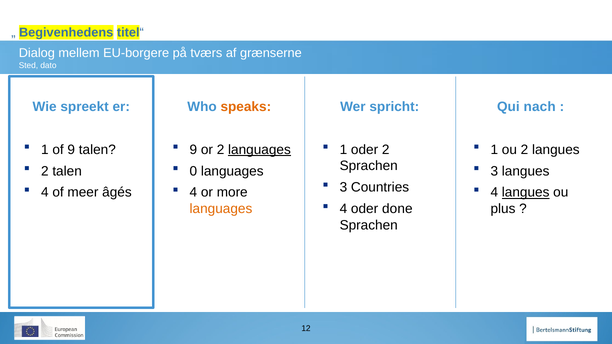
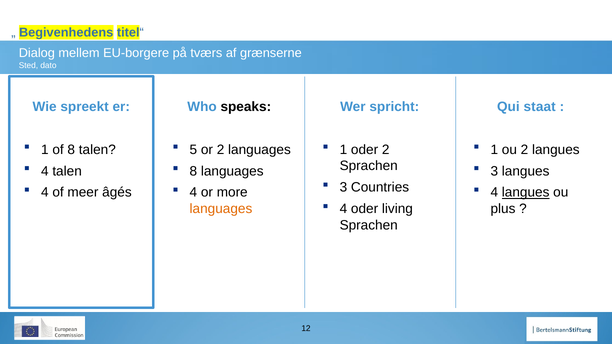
speaks colour: orange -> black (246, 107)
nach: nach -> staat (540, 107)
of 9: 9 -> 8 (71, 150)
9: 9 -> 5 (193, 150)
languages underline: present -> none (259, 150)
2: 2 -> 4 (45, 171)
0: 0 -> 8 (193, 171)
done: done -> living (397, 209)
